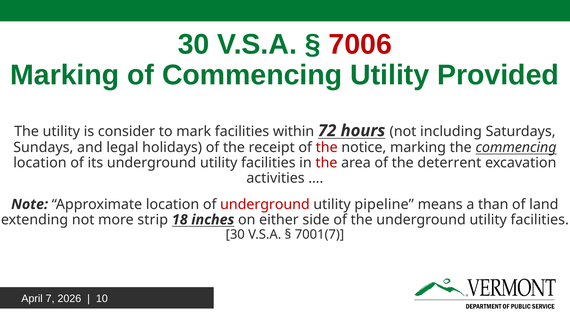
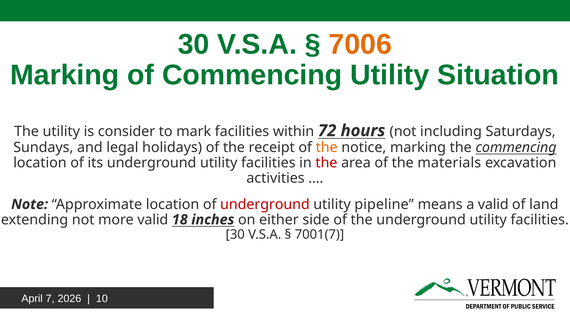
7006 colour: red -> orange (360, 44)
Provided: Provided -> Situation (498, 75)
the colour: red -> orange (327, 147)
deterrent: deterrent -> materials (449, 163)
a than: than -> valid (493, 204)
more strip: strip -> valid (153, 219)
